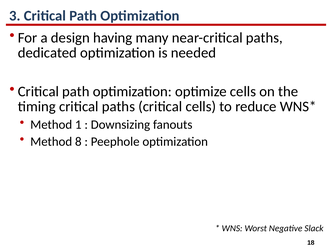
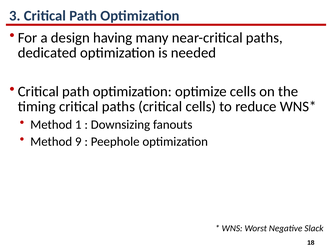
8: 8 -> 9 (78, 142)
